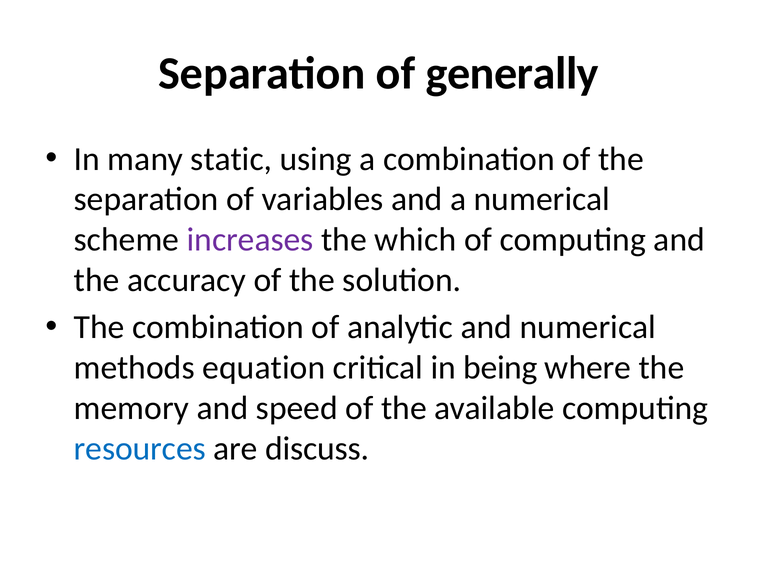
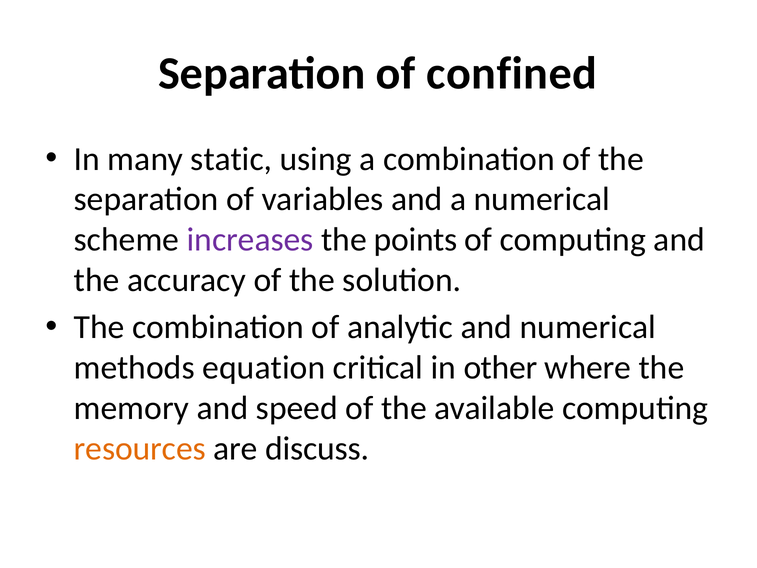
generally: generally -> confined (512, 73)
which: which -> points (416, 240)
being: being -> other (500, 368)
resources colour: blue -> orange (140, 448)
